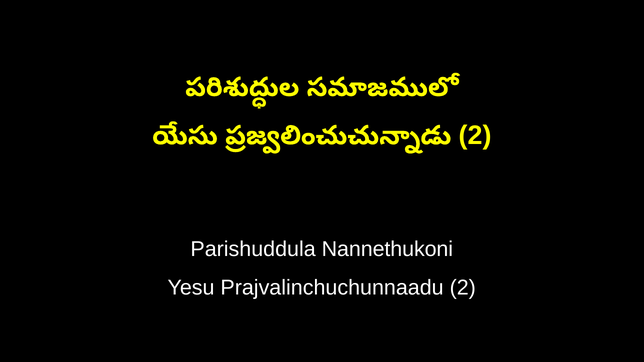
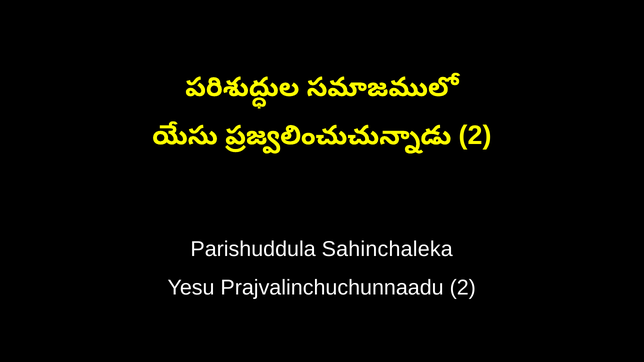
Nannethukoni: Nannethukoni -> Sahinchaleka (387, 249)
